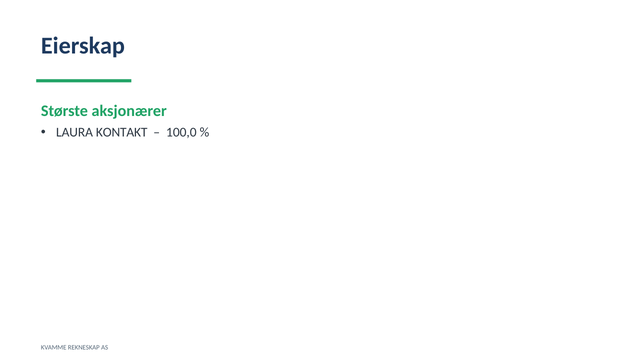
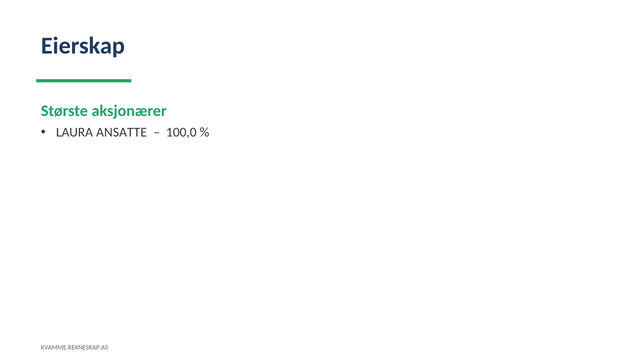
KONTAKT: KONTAKT -> ANSATTE (122, 132)
